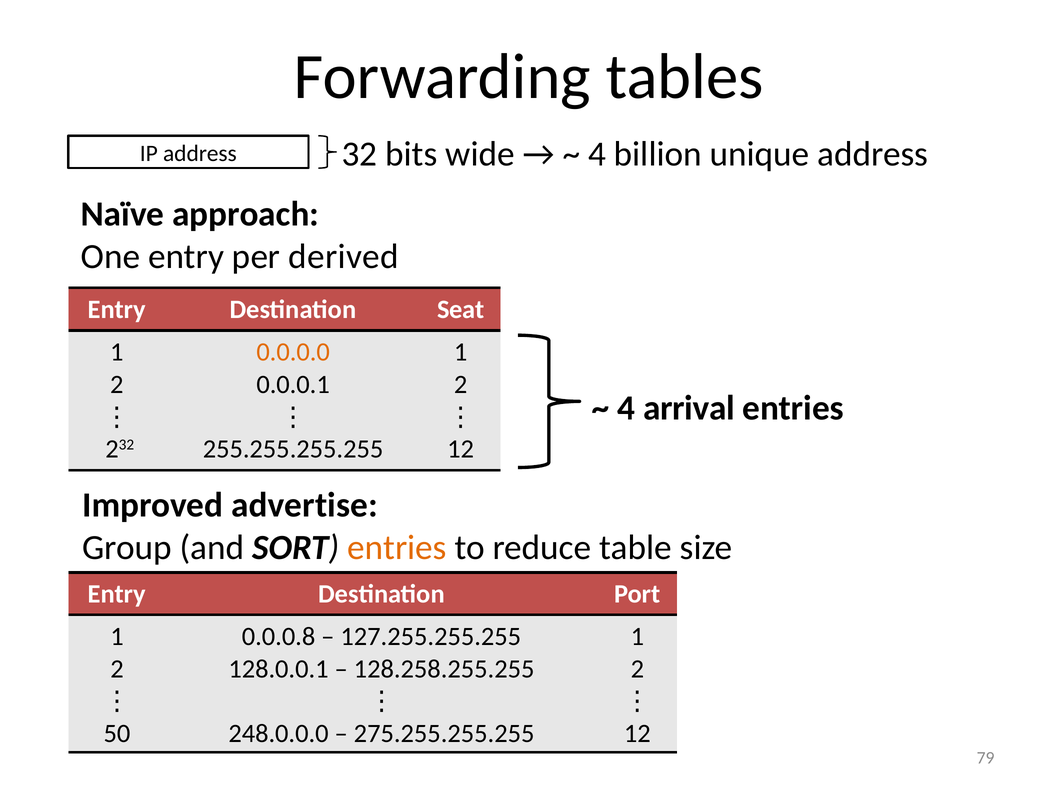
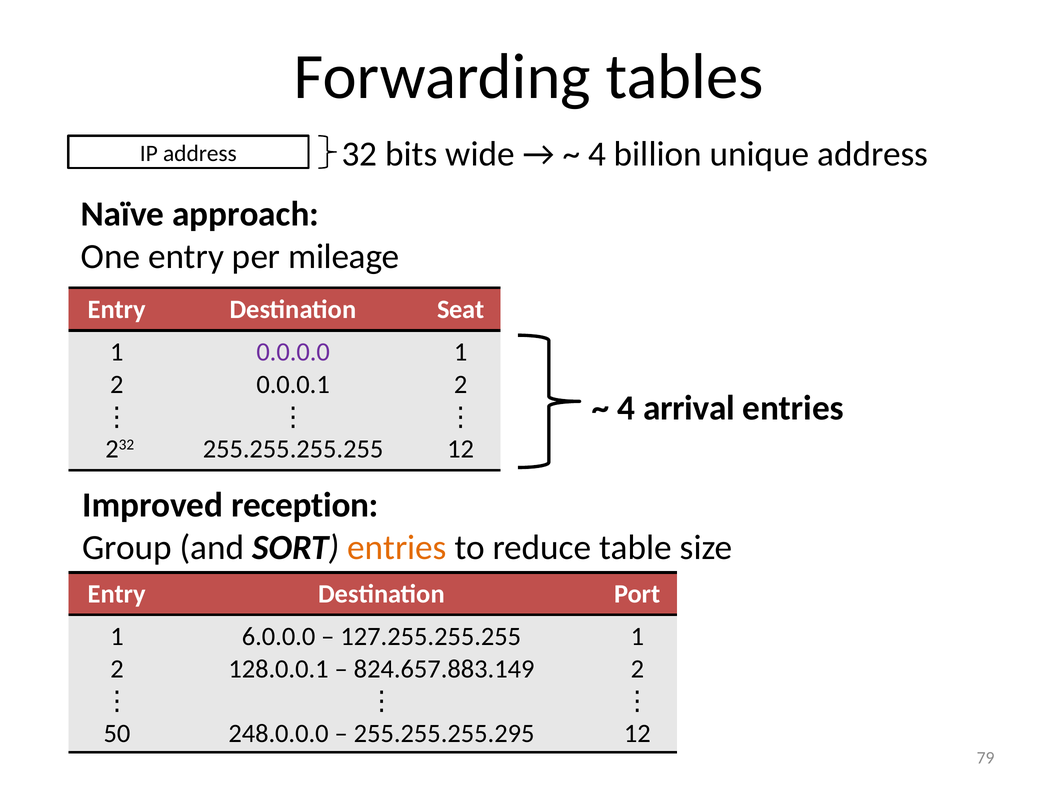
derived: derived -> mileage (344, 256)
0.0.0.0 colour: orange -> purple (293, 352)
advertise: advertise -> reception (305, 505)
0.0.0.8: 0.0.0.8 -> 6.0.0.0 (279, 636)
128.258.255.255: 128.258.255.255 -> 824.657.883.149 (444, 668)
275.255.255.255: 275.255.255.255 -> 255.255.255.295 (444, 733)
